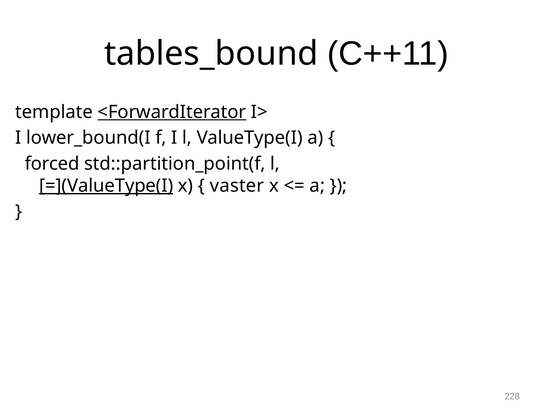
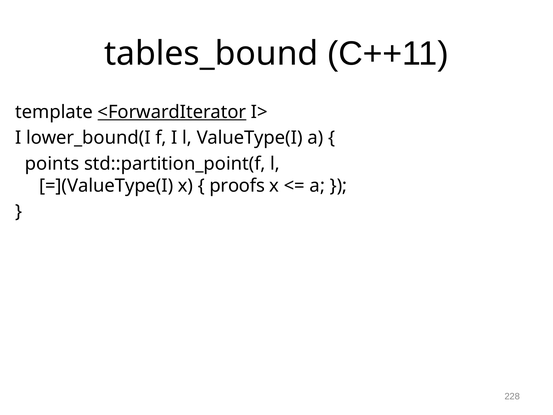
forced: forced -> points (52, 163)
=](ValueType(I underline: present -> none (106, 186)
vaster: vaster -> proofs (237, 186)
